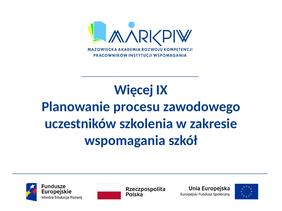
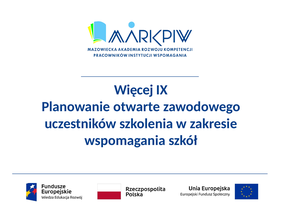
procesu: procesu -> otwarte (137, 107)
